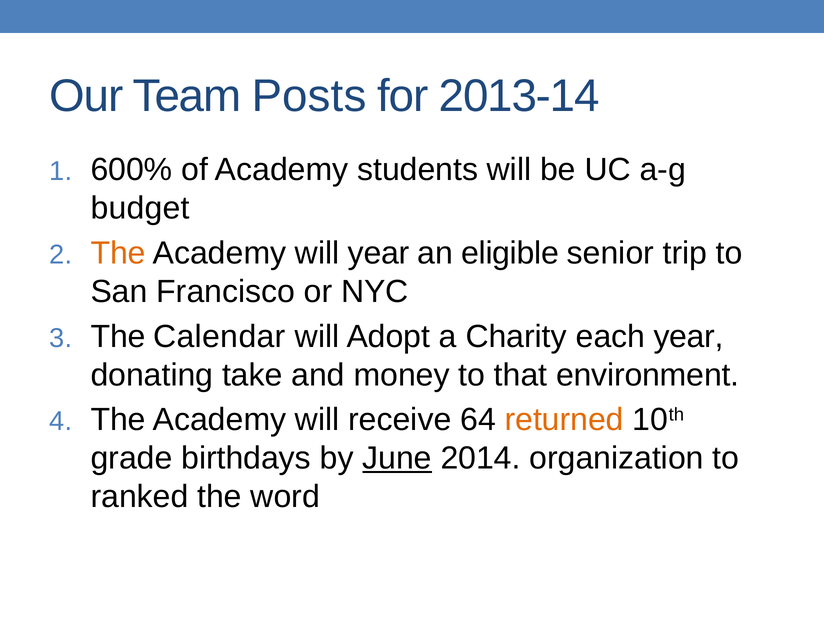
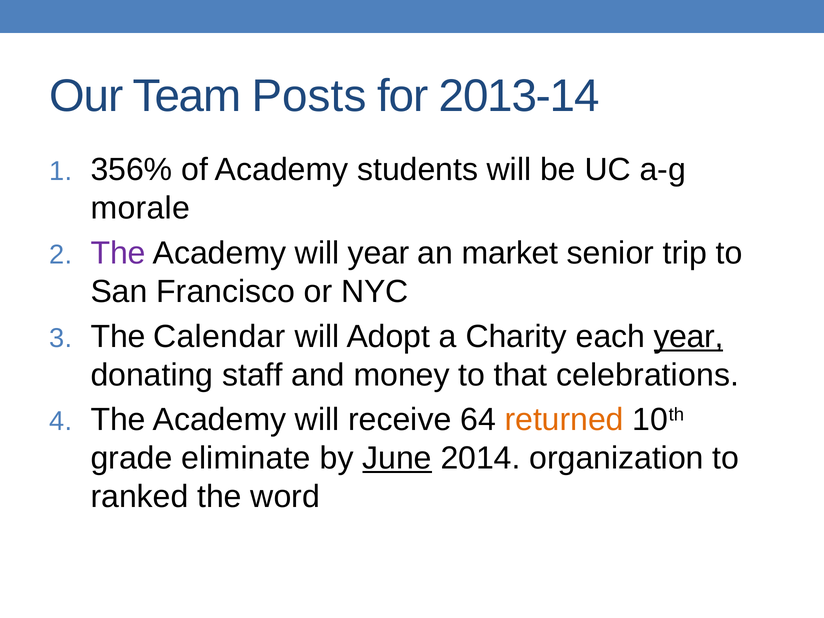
600%: 600% -> 356% (132, 170)
budget: budget -> morale (140, 208)
The colour: orange -> purple (118, 253)
eligible: eligible -> market (510, 253)
year underline: none -> present (689, 337)
take: take -> staff (252, 375)
environment: environment -> celebrations (648, 375)
birthdays: birthdays -> eliminate (246, 458)
